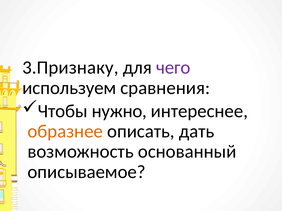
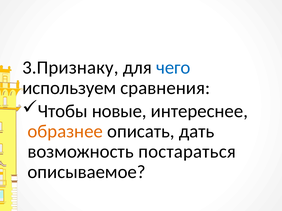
чего colour: purple -> blue (173, 68)
нужно: нужно -> новые (119, 111)
основанный: основанный -> постараться (187, 152)
